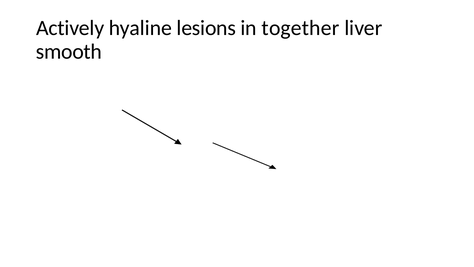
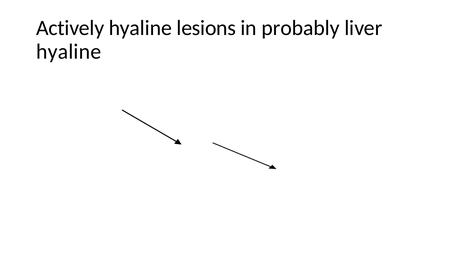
together: together -> probably (301, 28)
smooth: smooth -> hyaline (69, 52)
